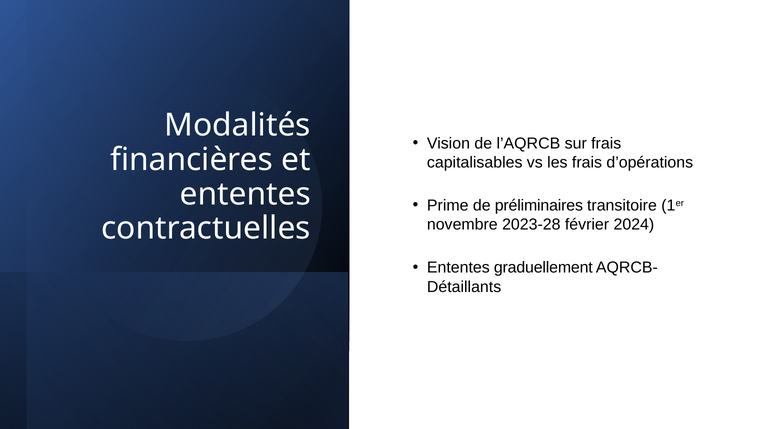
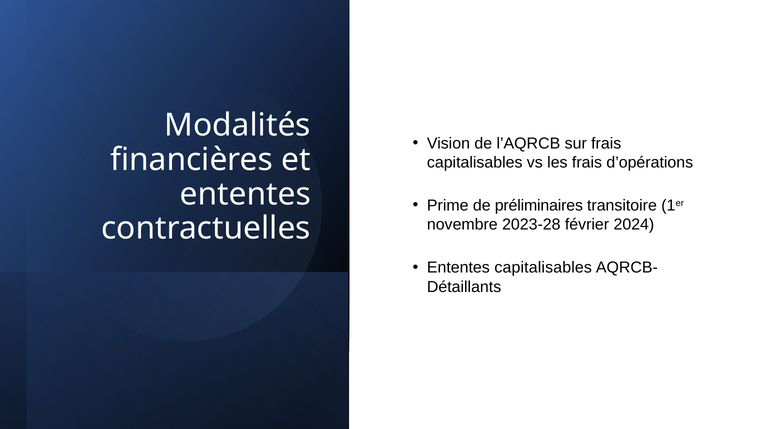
Ententes graduellement: graduellement -> capitalisables (543, 268)
